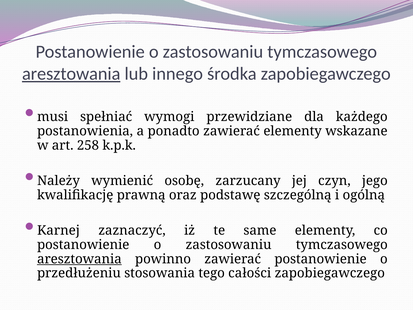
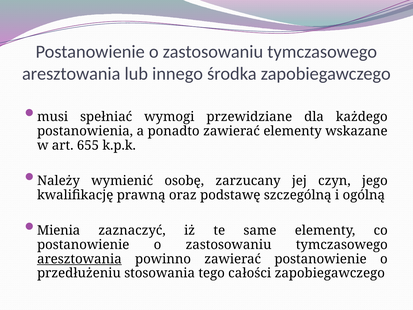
aresztowania underline: present -> none (71, 74)
258: 258 -> 655 (88, 145)
Karnej: Karnej -> Mienia (59, 230)
